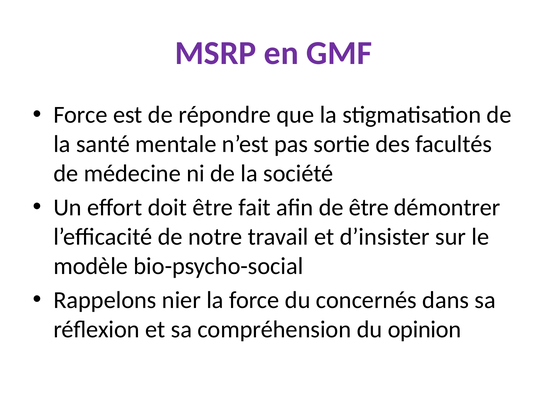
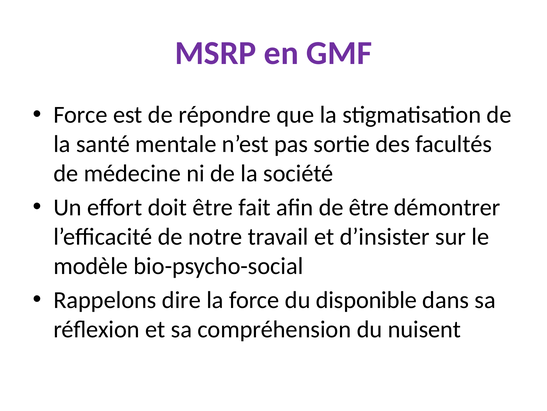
nier: nier -> dire (181, 300)
concernés: concernés -> disponible (366, 300)
opinion: opinion -> nuisent (424, 329)
